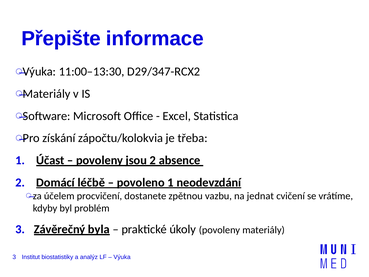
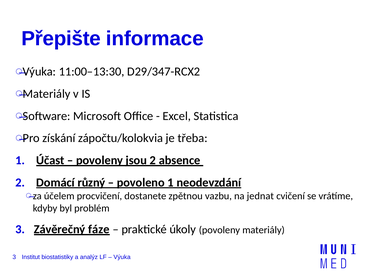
léčbě: léčbě -> různý (91, 182)
byla: byla -> fáze (99, 229)
